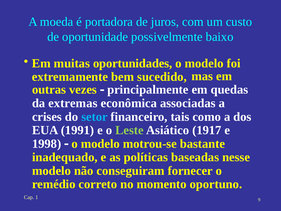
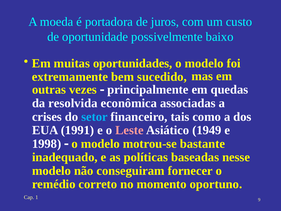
extremas: extremas -> resolvida (73, 103)
Leste colour: light green -> pink (129, 130)
1917: 1917 -> 1949 (207, 130)
